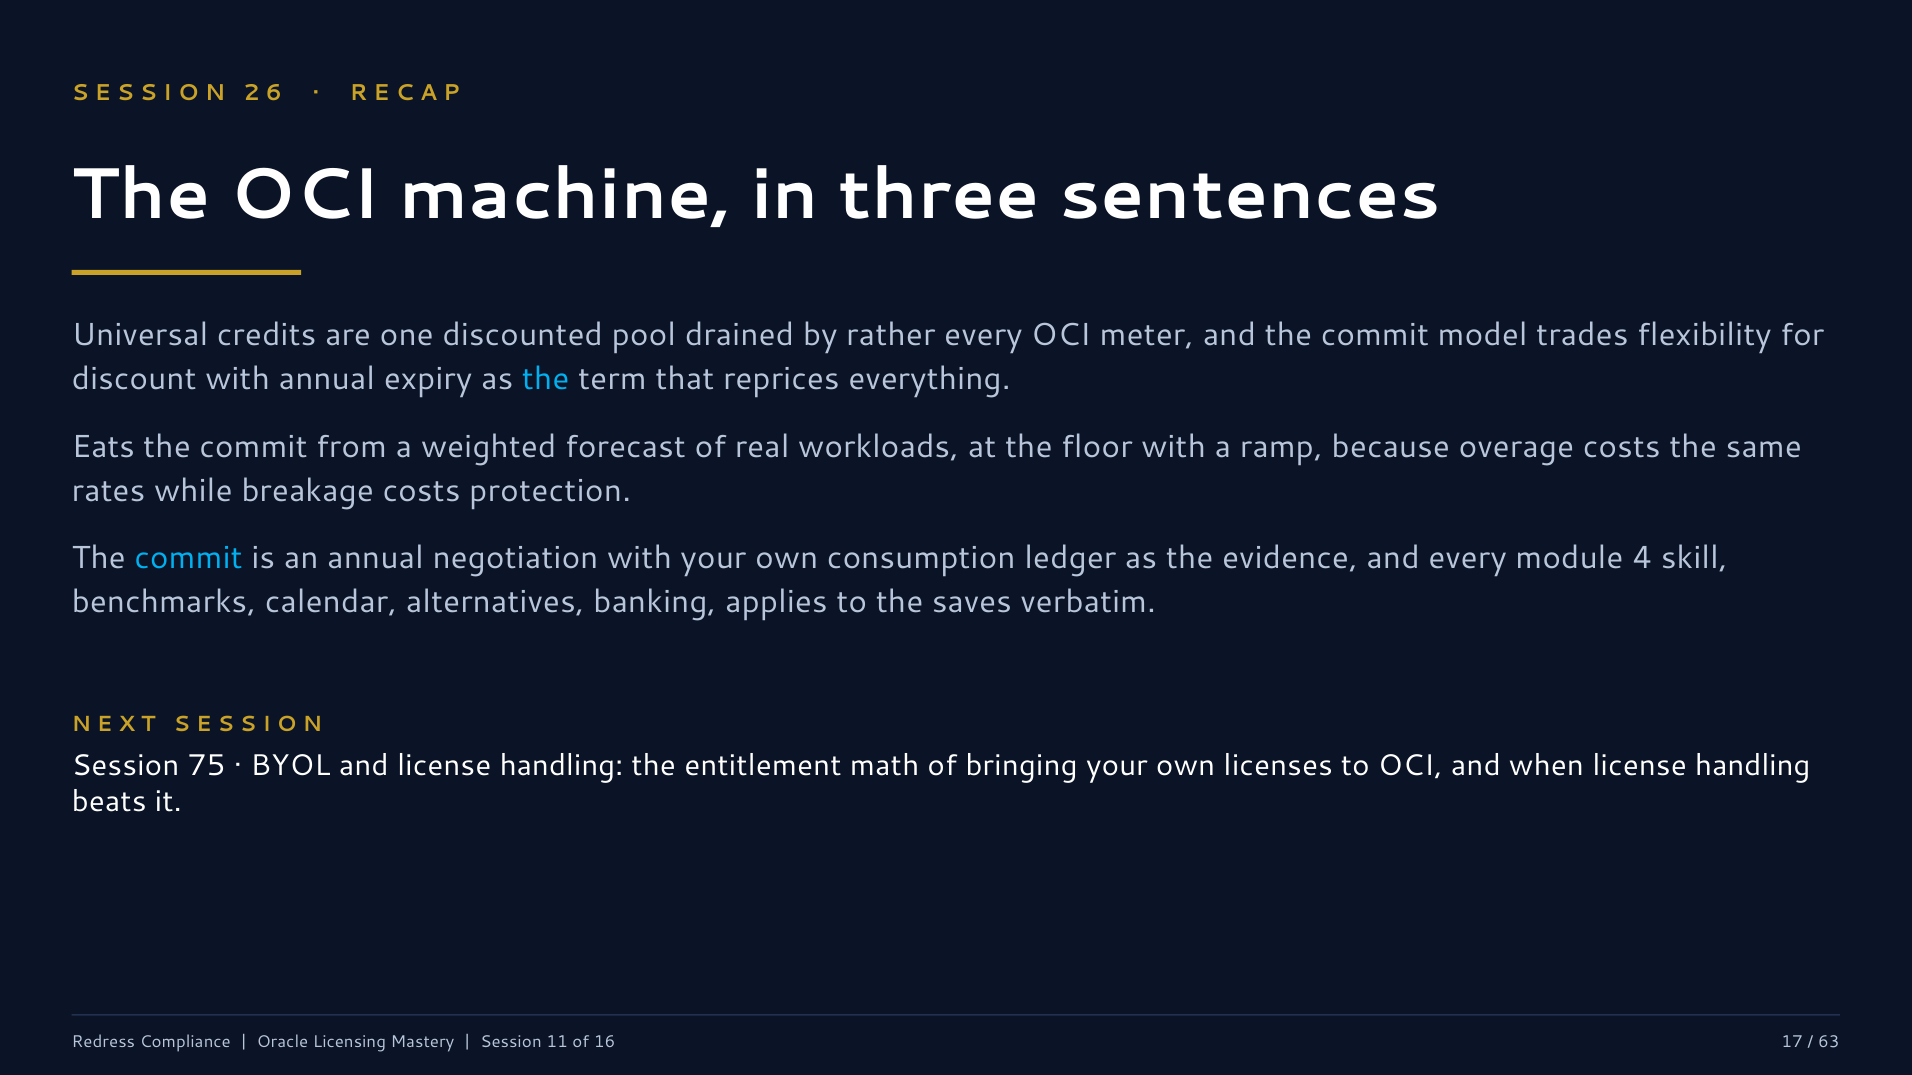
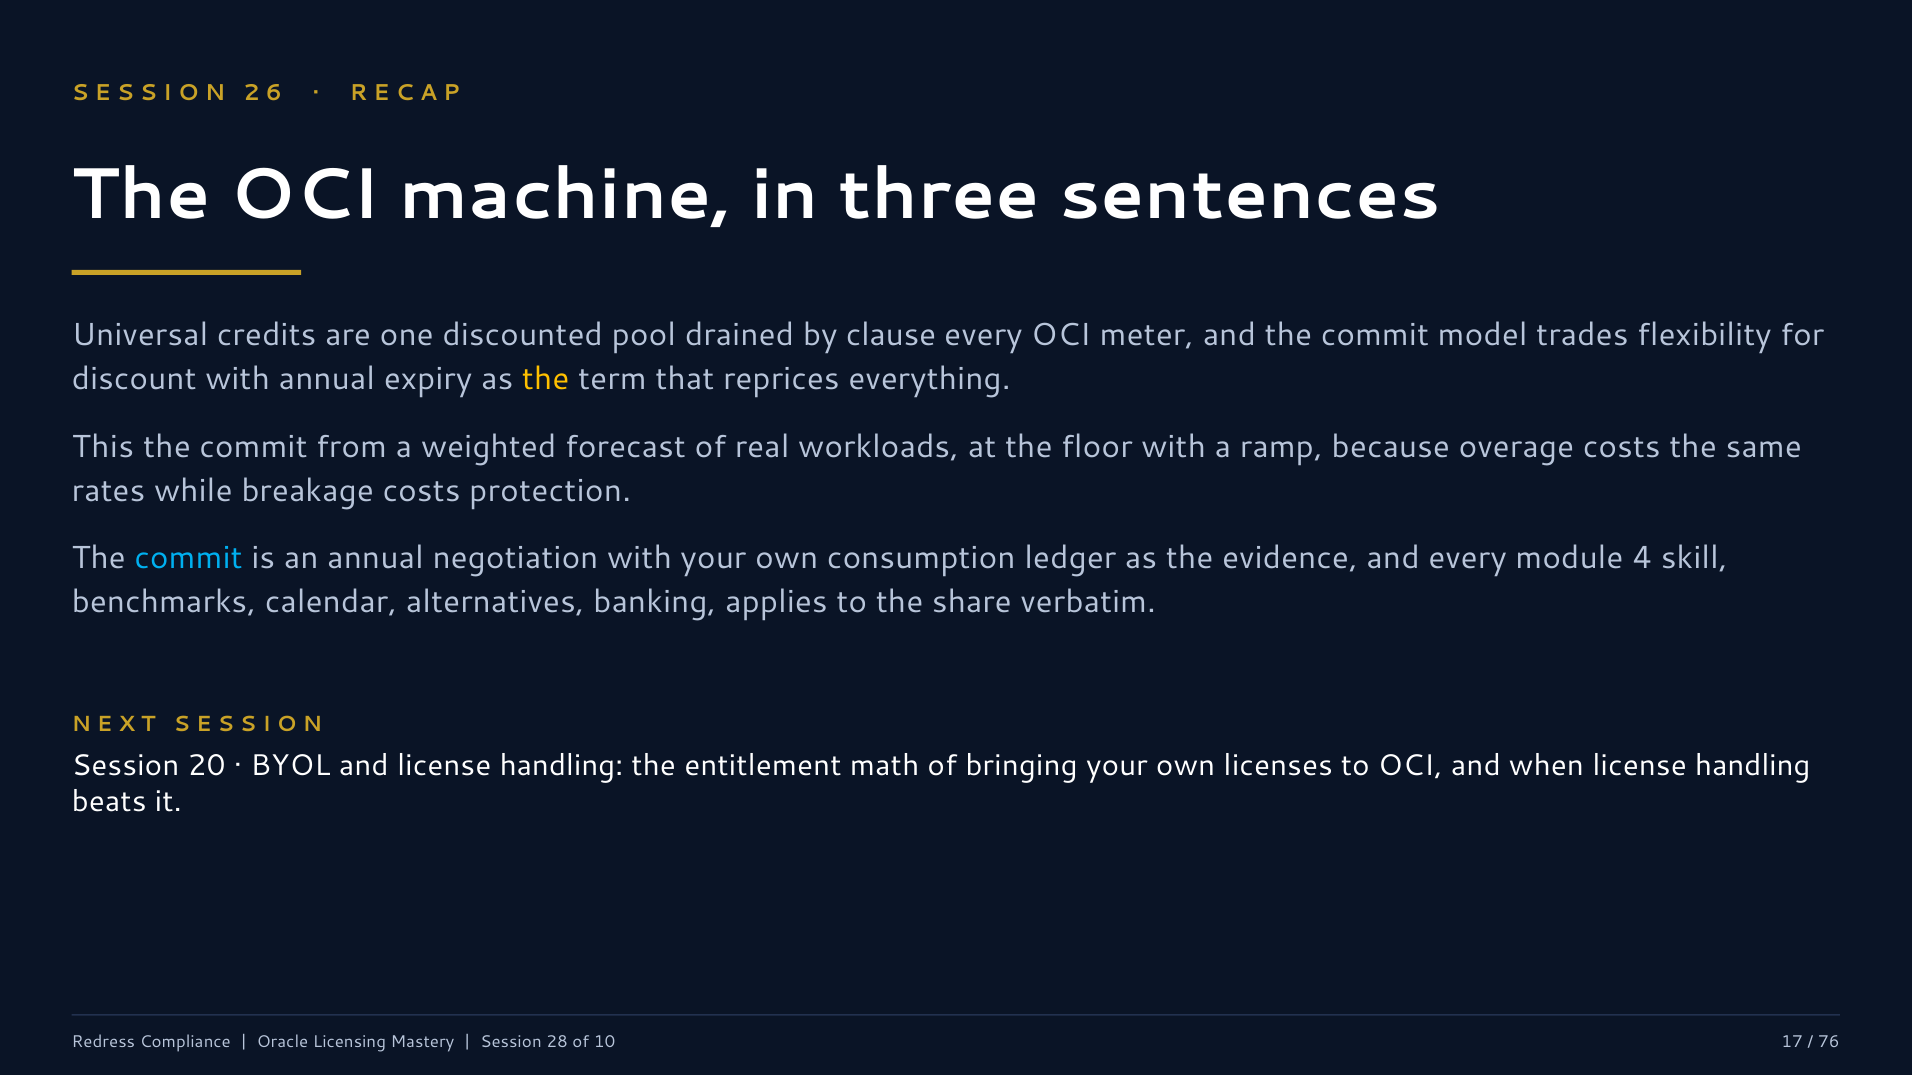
rather: rather -> clause (891, 335)
the colour: light blue -> yellow (546, 379)
Eats: Eats -> This (103, 447)
saves: saves -> share (972, 603)
75: 75 -> 20 (207, 766)
11: 11 -> 28 (557, 1042)
16: 16 -> 10 (605, 1042)
63: 63 -> 76 (1829, 1042)
